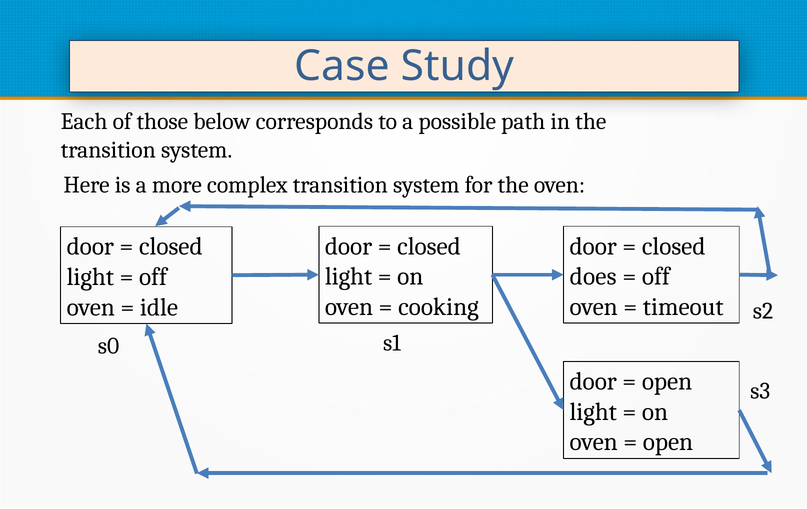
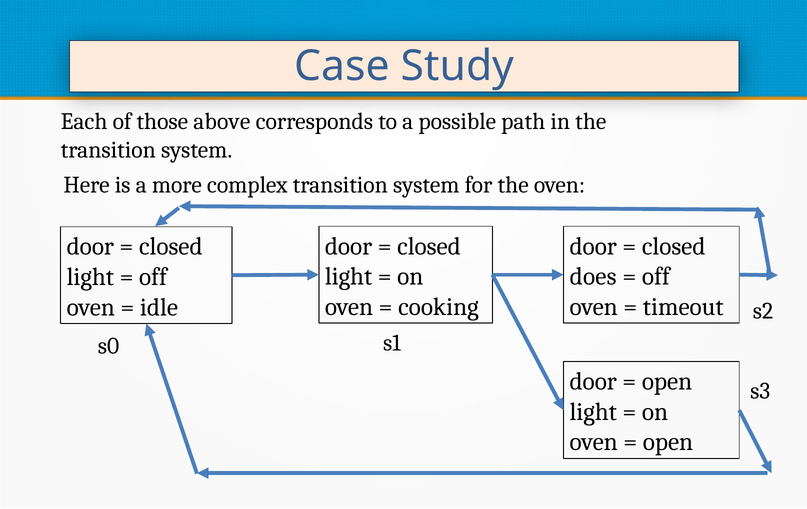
below: below -> above (222, 122)
